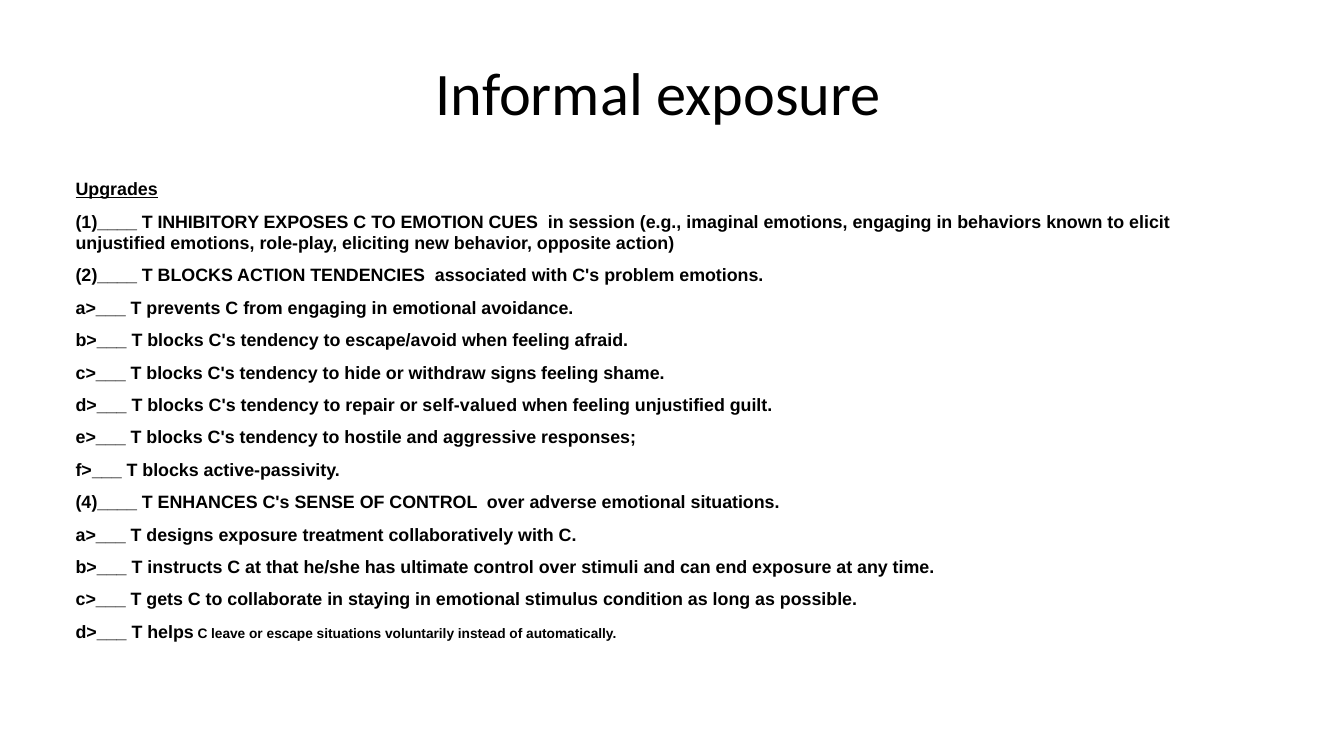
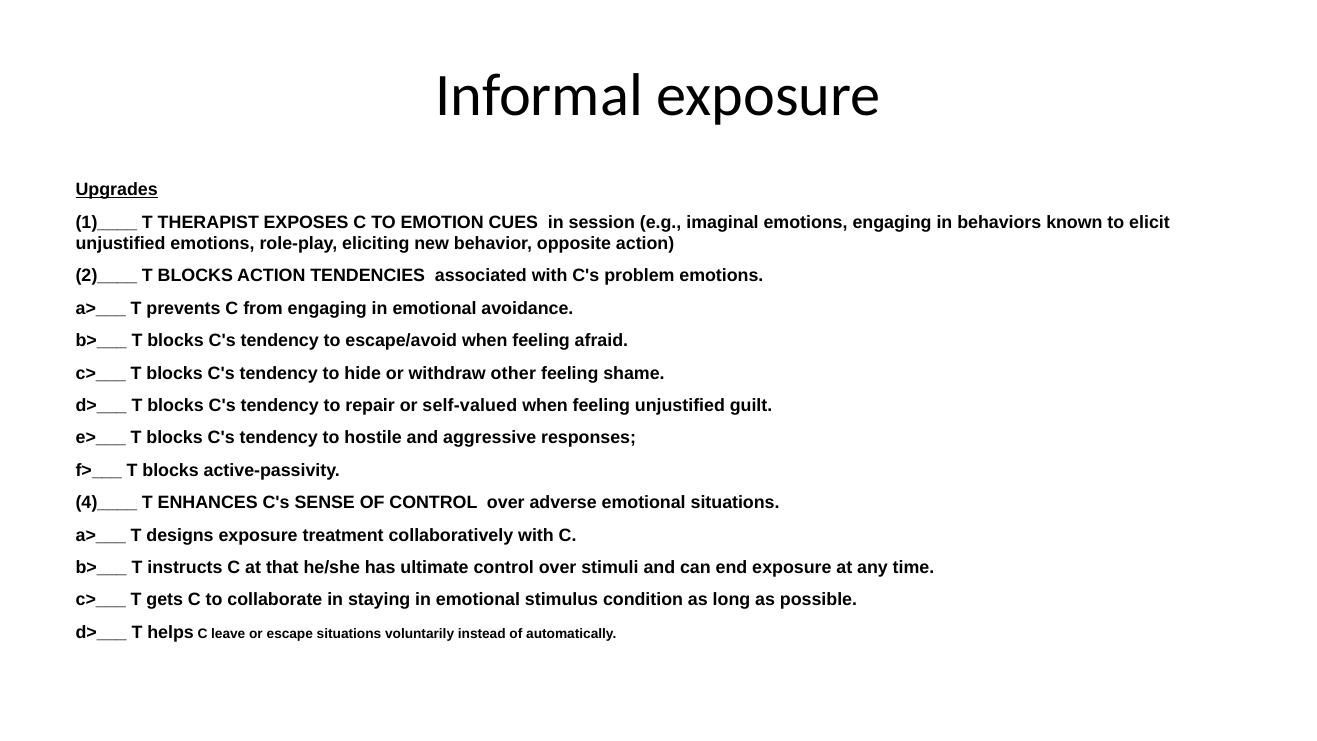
INHIBITORY: INHIBITORY -> THERAPIST (208, 222)
signs: signs -> other (513, 373)
